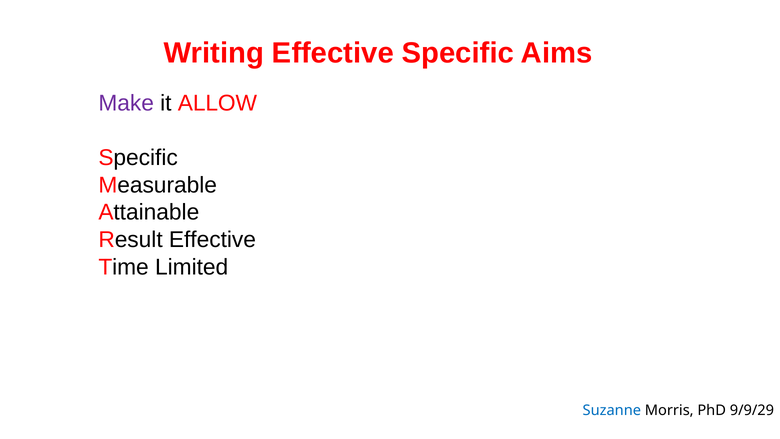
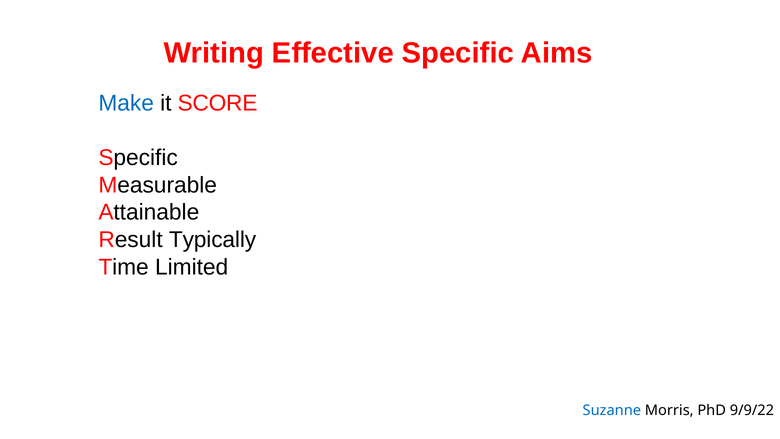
Make colour: purple -> blue (126, 103)
ALLOW: ALLOW -> SCORE (217, 103)
Result Effective: Effective -> Typically (213, 240)
9/9/29: 9/9/29 -> 9/9/22 (752, 410)
